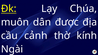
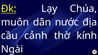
được: được -> nước (67, 22)
